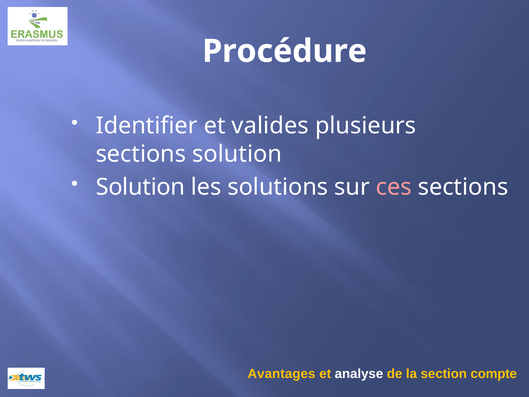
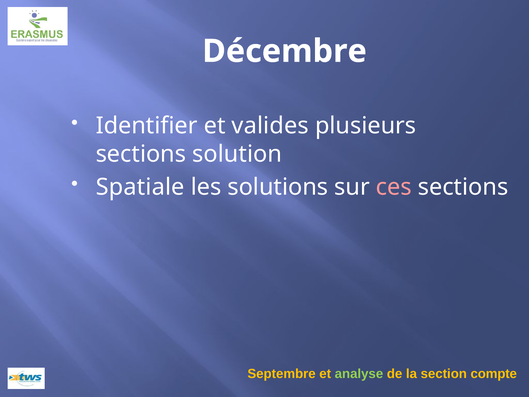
Procédure: Procédure -> Décembre (284, 51)
Solution: Solution -> Spatiale (140, 187)
Avantages: Avantages -> Septembre (282, 374)
analyse colour: white -> light green (359, 374)
